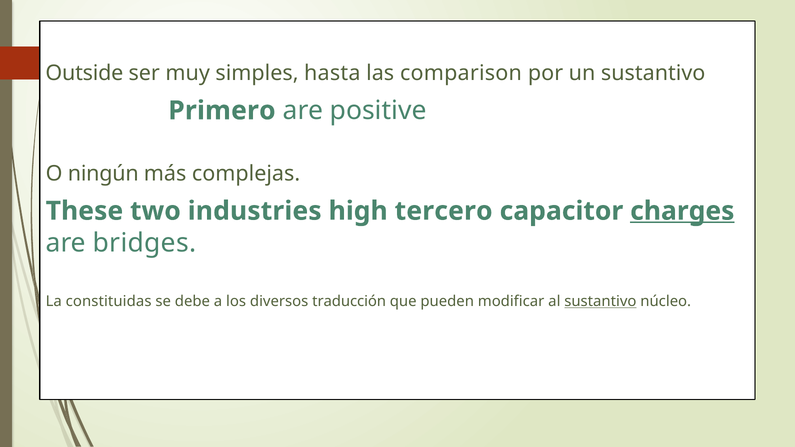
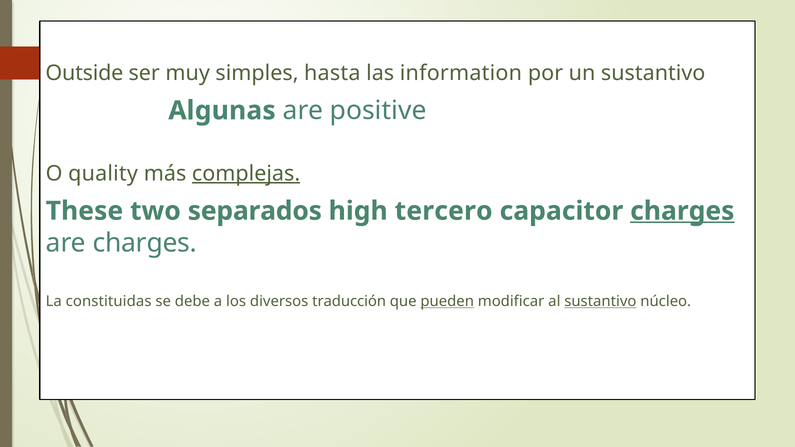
comparison: comparison -> information (461, 73)
Primero: Primero -> Algunas (222, 111)
ningún: ningún -> quality (103, 174)
complejas underline: none -> present (246, 174)
industries: industries -> separados (255, 211)
are bridges: bridges -> charges (145, 243)
pueden underline: none -> present (447, 301)
